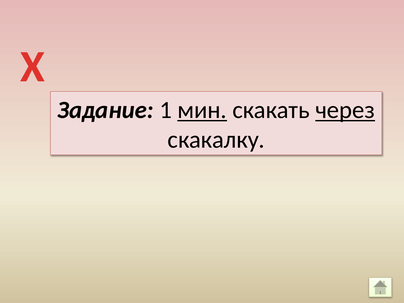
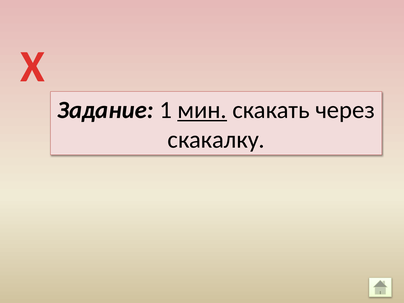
через underline: present -> none (345, 110)
